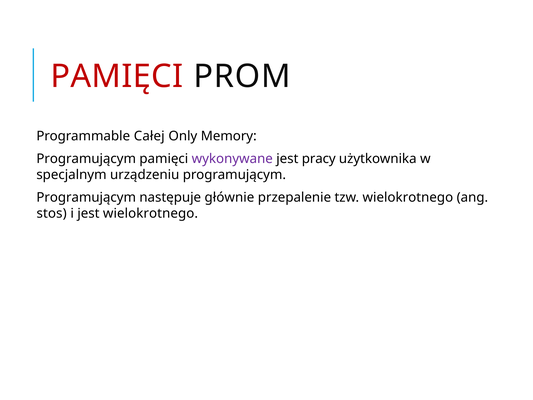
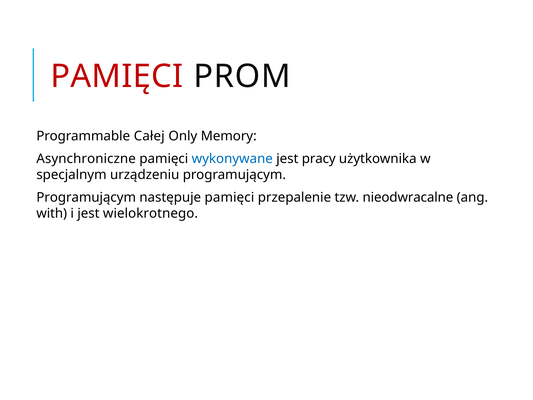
Programującym: Programującym -> Asynchroniczne (86, 159)
wykonywane colour: purple -> blue (232, 159)
następuje głównie: głównie -> pamięci (229, 197)
tzw wielokrotnego: wielokrotnego -> nieodwracalne (408, 197)
stos: stos -> with (52, 213)
